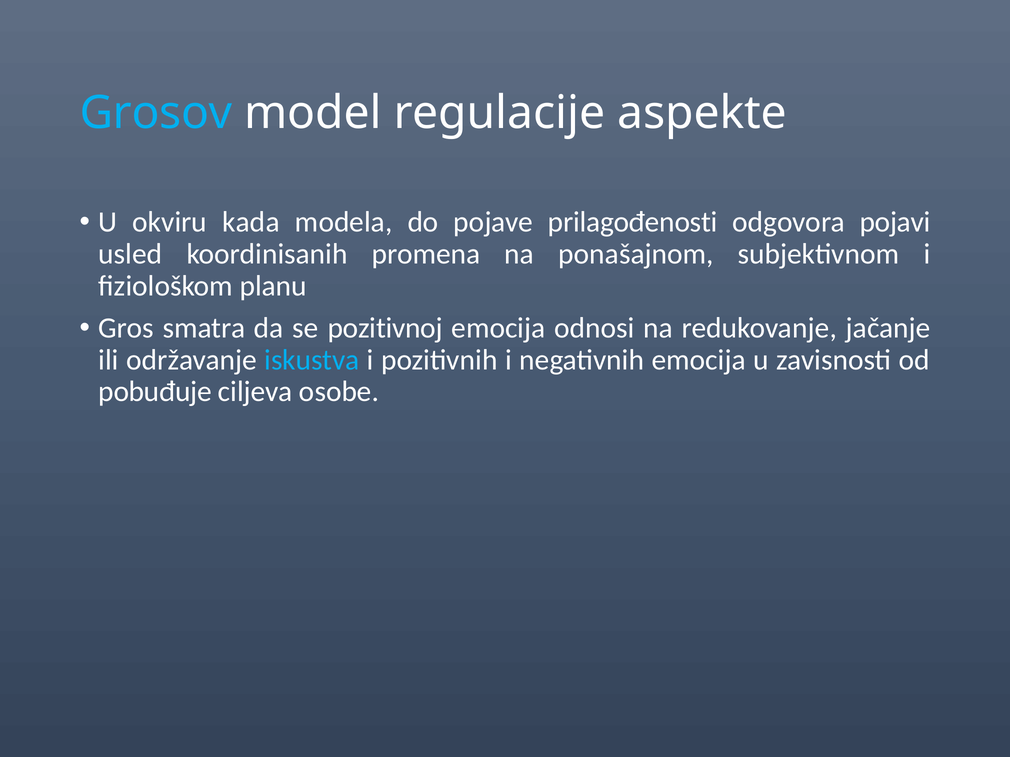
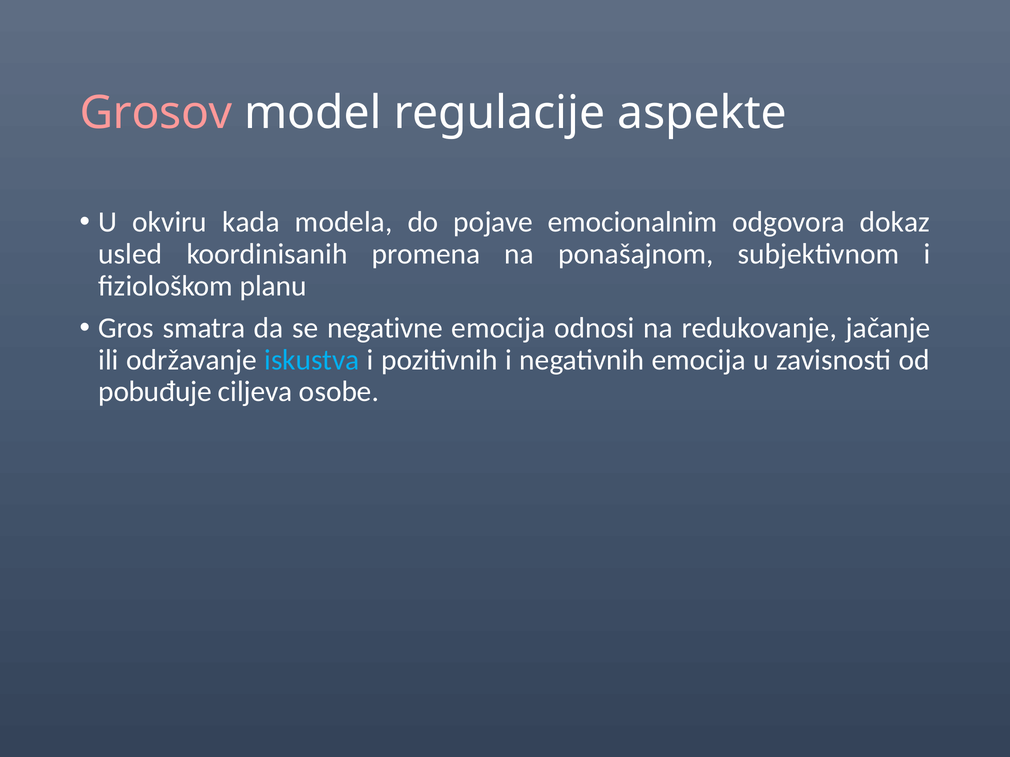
Grosov colour: light blue -> pink (156, 113)
prilagođenosti: prilagođenosti -> emocionalnim (633, 222)
pojavi: pojavi -> dokaz (895, 222)
pozitivnoj: pozitivnoj -> negativne (385, 328)
